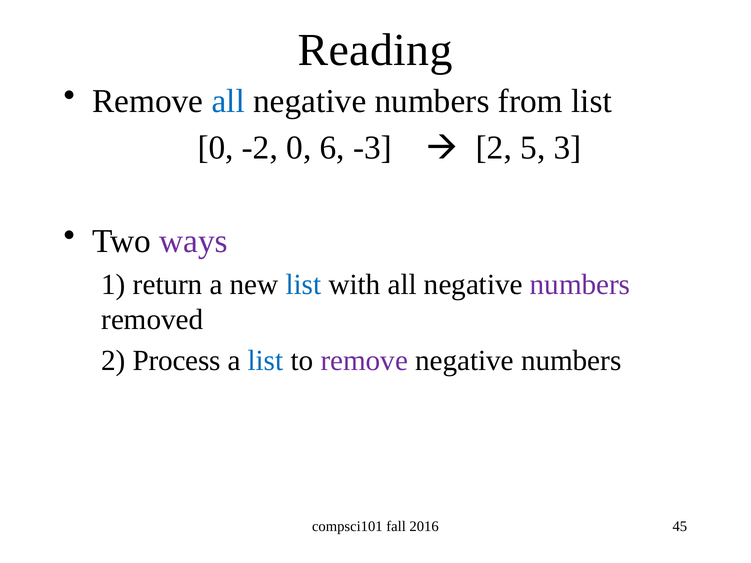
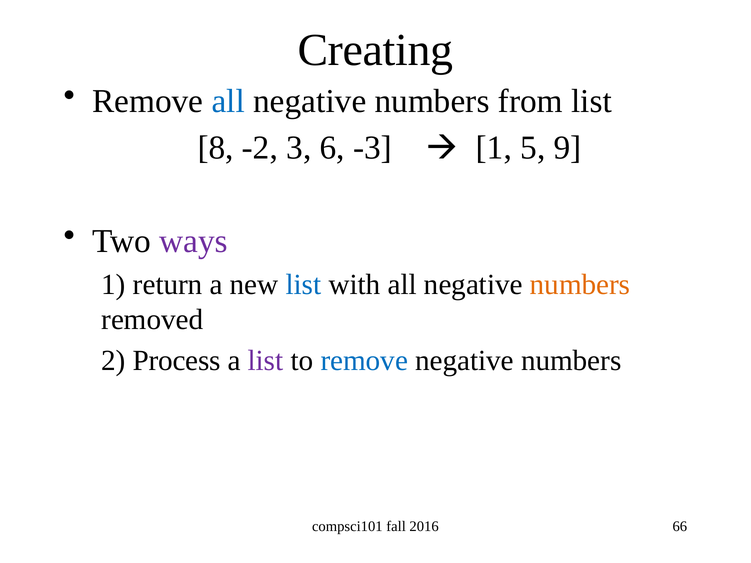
Reading: Reading -> Creating (376, 50)
0: 0 -> 8 (216, 148)
-2 0: 0 -> 3 (299, 148)
2: 2 -> 1 (494, 148)
3: 3 -> 9 (568, 148)
numbers colour: purple -> orange (580, 285)
list colour: blue -> purple (266, 361)
remove colour: purple -> blue (364, 361)
45: 45 -> 66 (680, 527)
